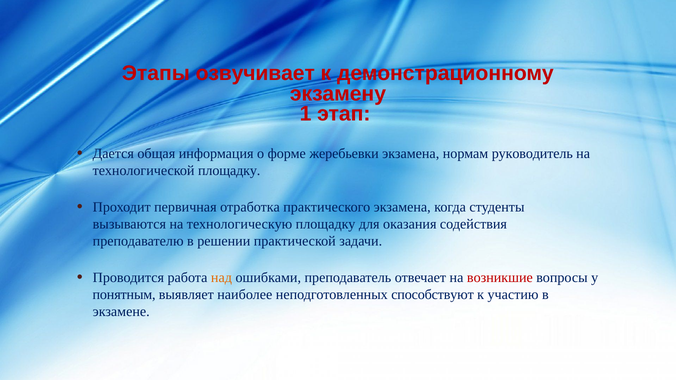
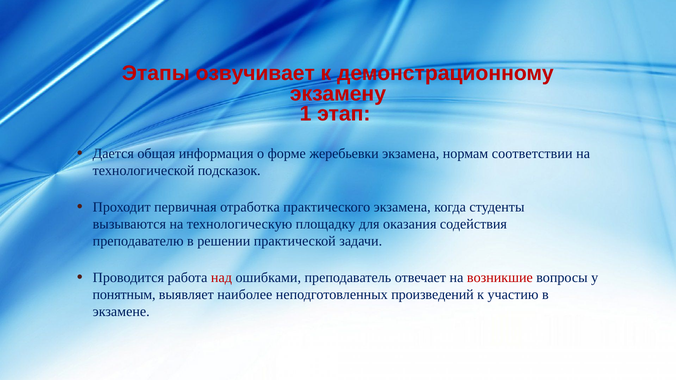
руководитель: руководитель -> соответствии (532, 154)
технологической площадку: площадку -> подсказок (229, 171)
над colour: orange -> red (221, 278)
способствуют: способствуют -> произведений (433, 295)
